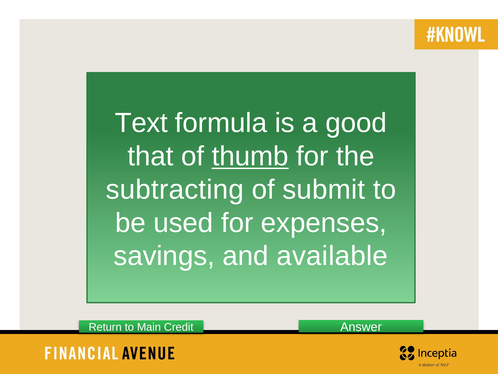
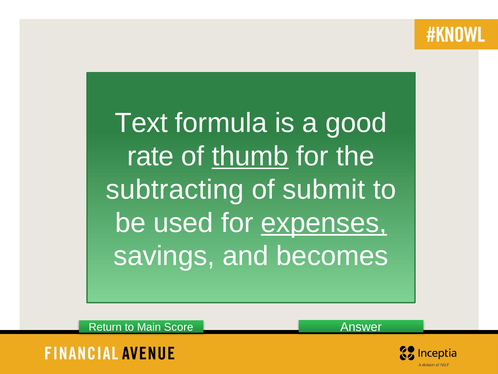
that: that -> rate (151, 156)
expenses underline: none -> present (324, 223)
available: available -> becomes (332, 256)
Credit: Credit -> Score (179, 327)
